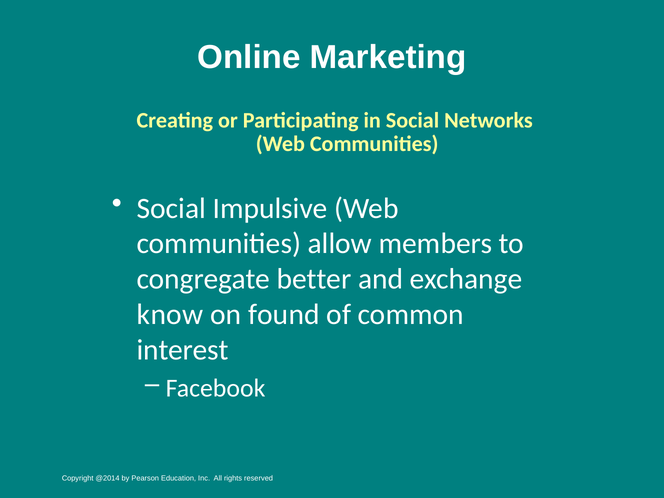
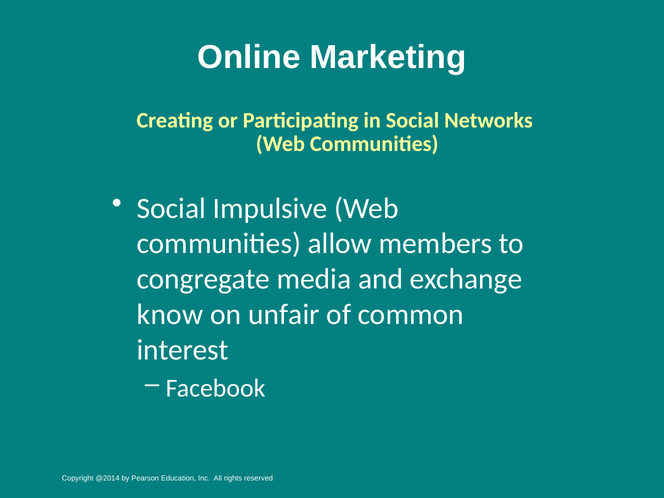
better: better -> media (314, 279)
found: found -> unfair (284, 315)
